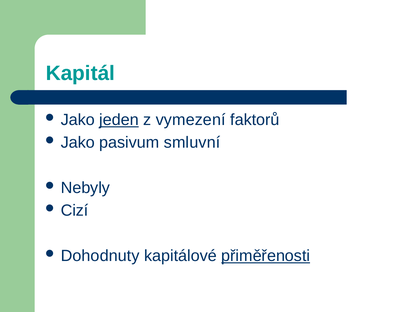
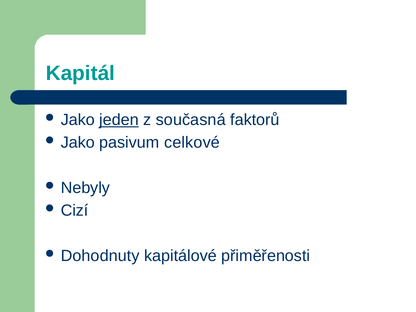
vymezení: vymezení -> současná (191, 120)
smluvní: smluvní -> celkové (192, 143)
přiměřenosti underline: present -> none (266, 256)
